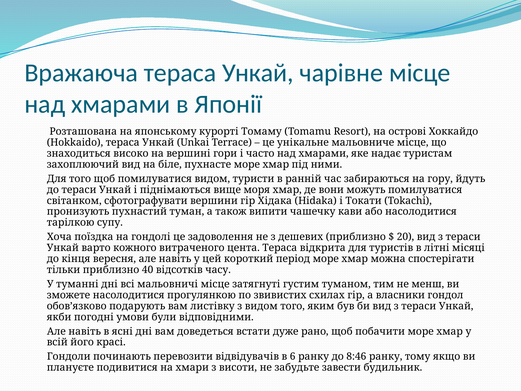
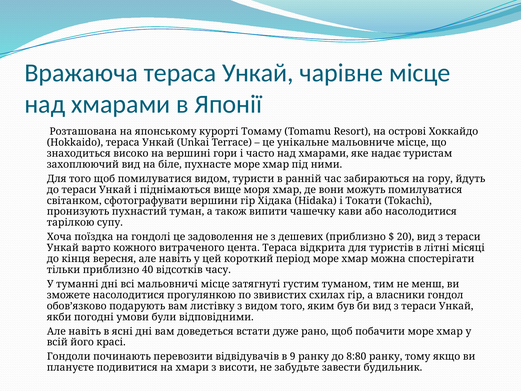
6: 6 -> 9 (293, 356)
8:46: 8:46 -> 8:80 (356, 356)
